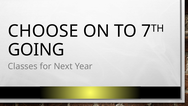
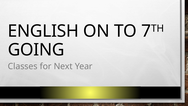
CHOOSE: CHOOSE -> ENGLISH (43, 31)
